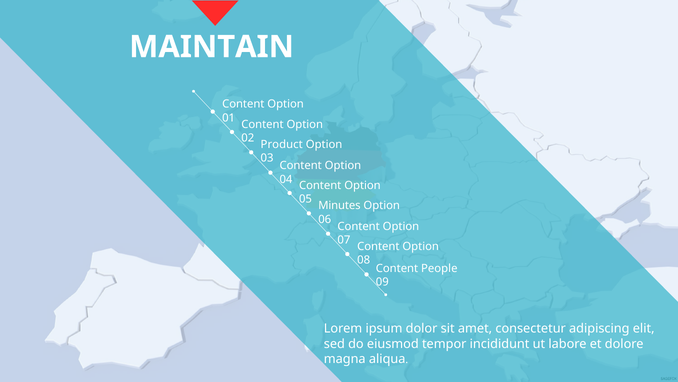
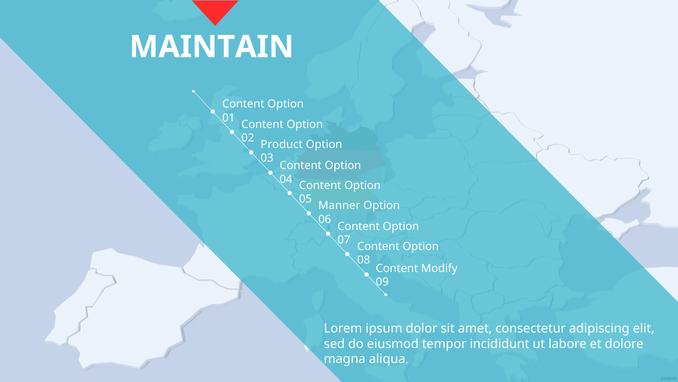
Minutes: Minutes -> Manner (339, 205)
People: People -> Modify (439, 268)
